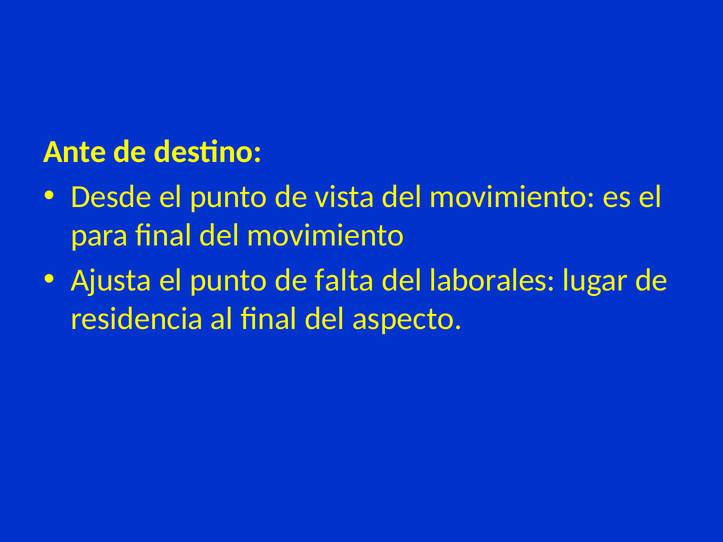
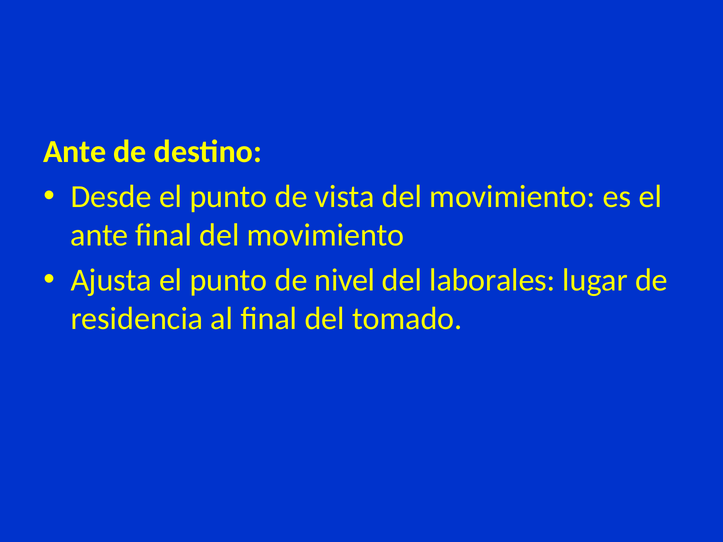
para: para -> ante (99, 235)
falta: falta -> nivel (345, 280)
aspecto: aspecto -> tomado (407, 319)
